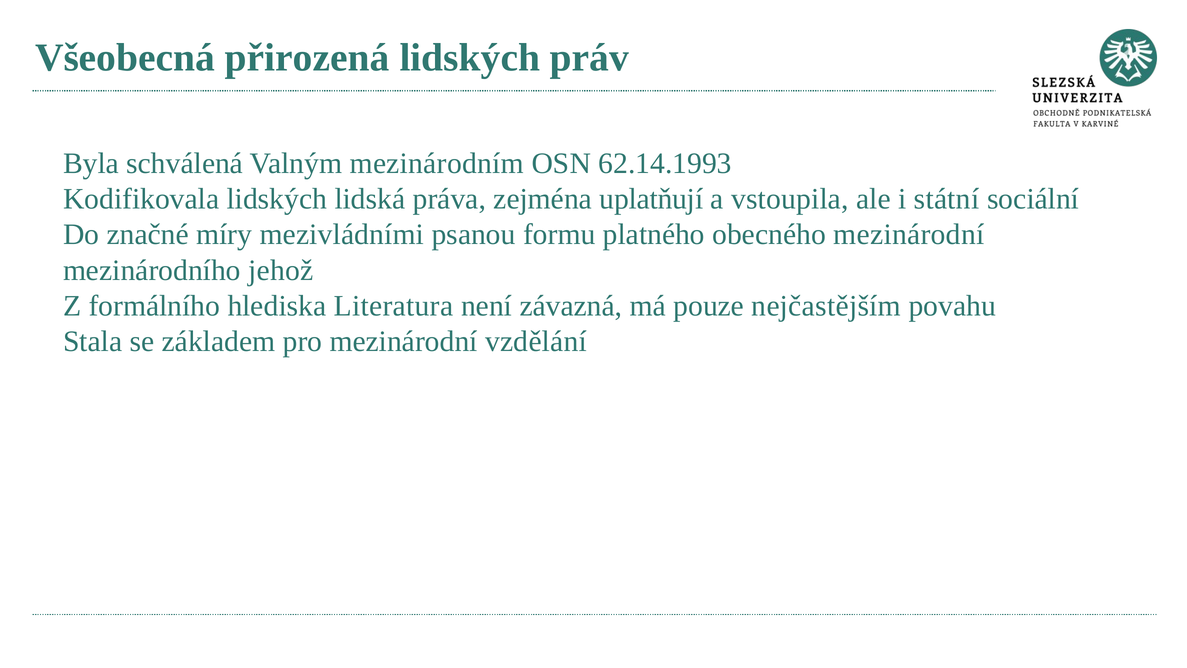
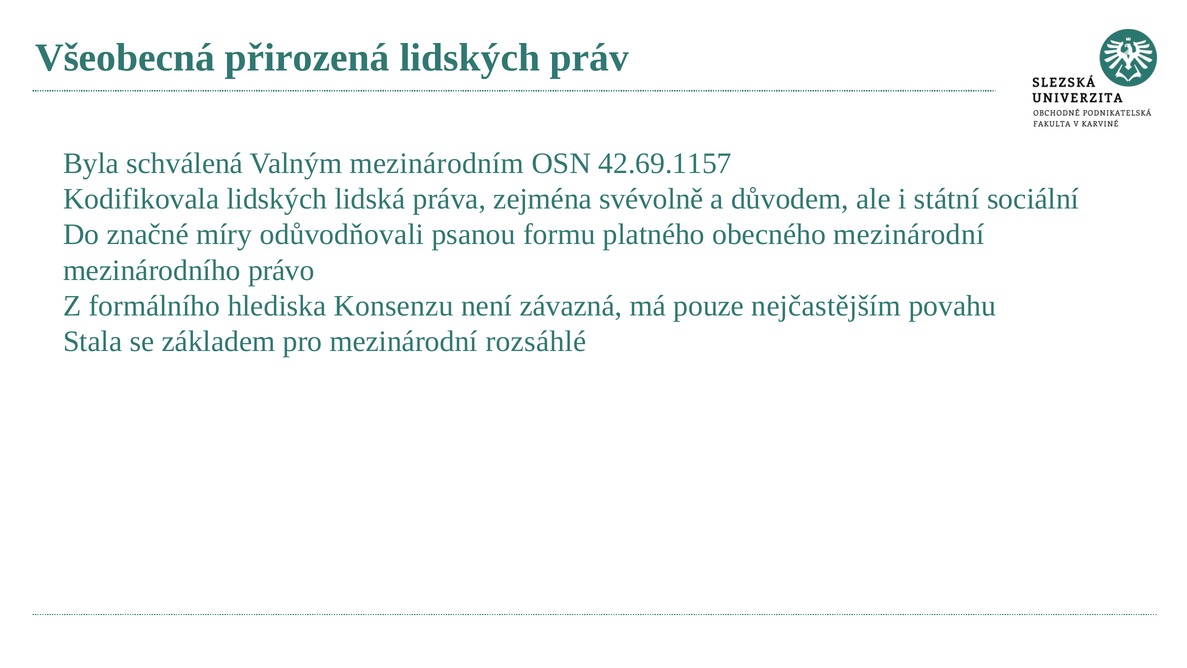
62.14.1993: 62.14.1993 -> 42.69.1157 (665, 163)
uplatňují: uplatňují -> svévolně (651, 199)
vstoupila: vstoupila -> důvodem (790, 199)
mezivládními: mezivládními -> odůvodňovali (342, 234)
jehož: jehož -> právo (281, 270)
Literatura: Literatura -> Konsenzu (394, 306)
vzdělání: vzdělání -> rozsáhlé (536, 341)
